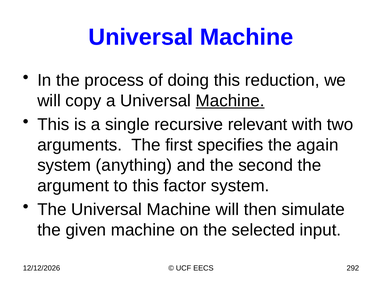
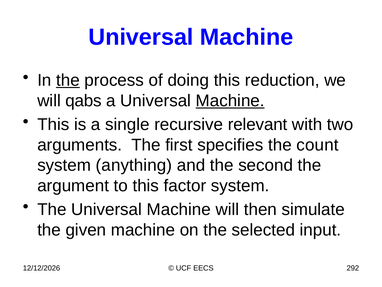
the underline: none -> present (68, 80)
copy: copy -> qabs (84, 101)
again: again -> count (318, 145)
